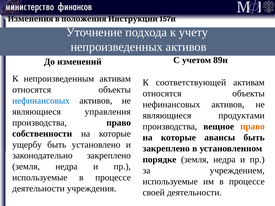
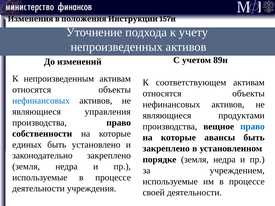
соответствующей: соответствующей -> соответствующем (191, 83)
право colour: orange -> blue (252, 127)
ущербу: ущербу -> единых (27, 145)
